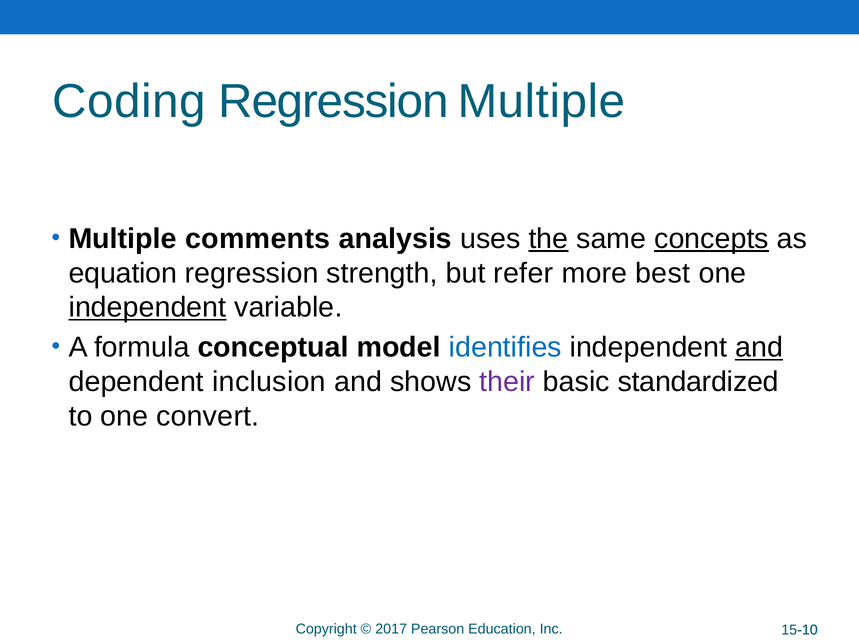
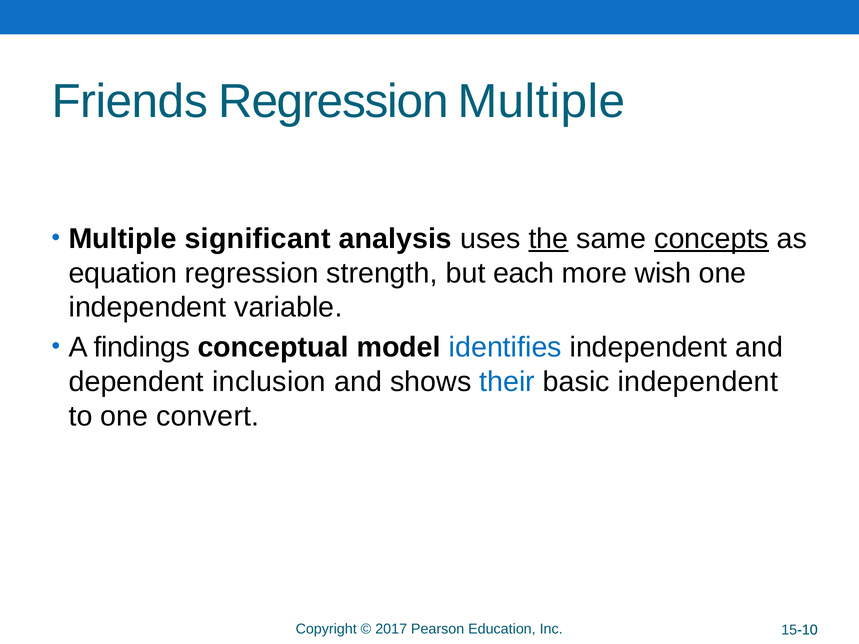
Coding: Coding -> Friends (130, 101)
comments: comments -> significant (258, 239)
refer: refer -> each (524, 273)
best: best -> wish (663, 273)
independent underline: present -> none (147, 308)
formula: formula -> findings (142, 348)
and underline: present -> none (759, 348)
their colour: purple -> blue (507, 382)
basic standardized: standardized -> independent (698, 382)
